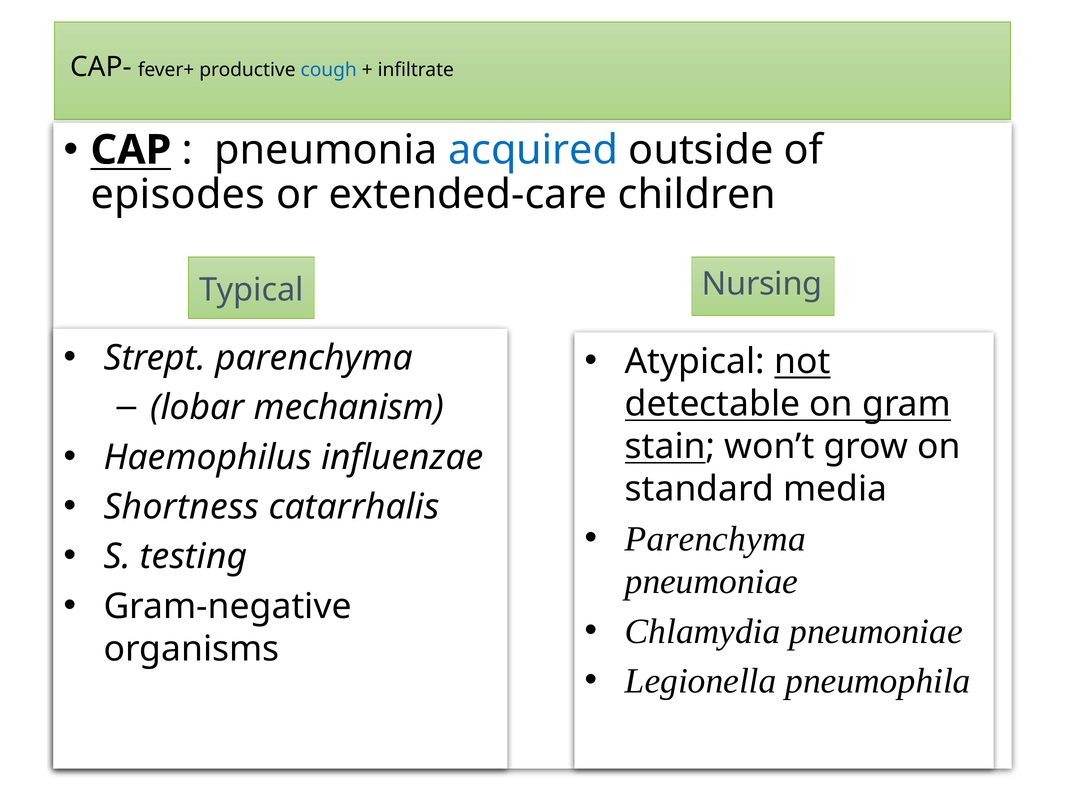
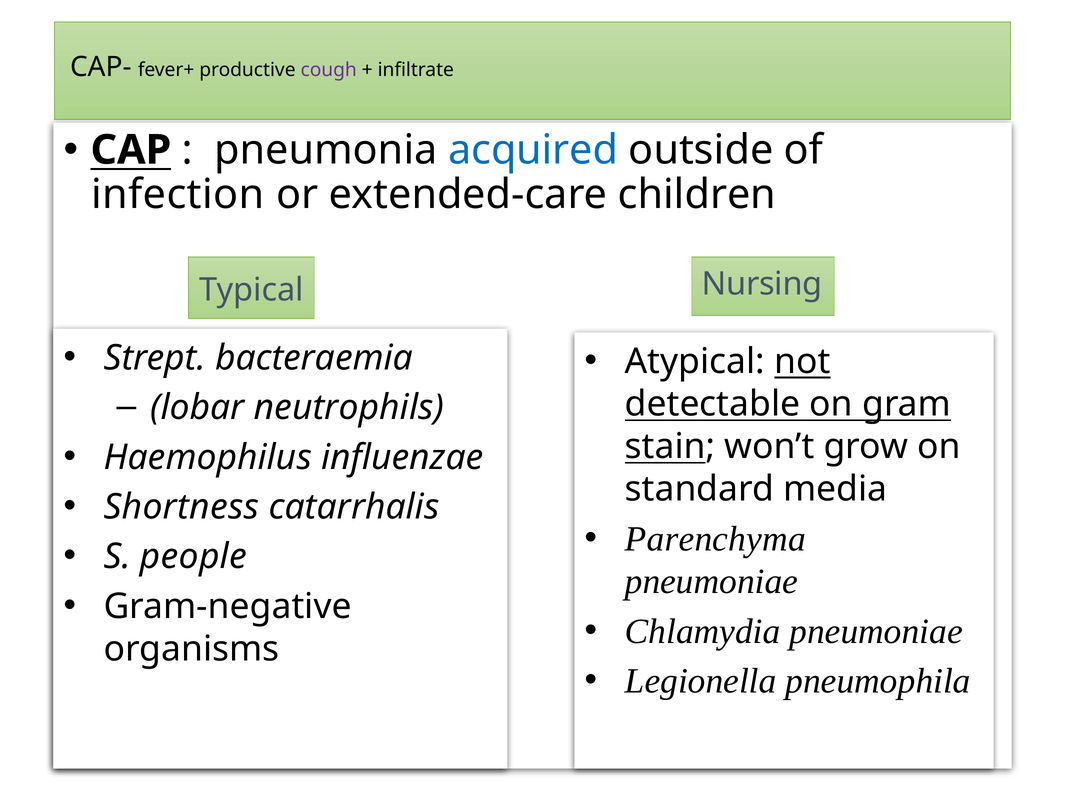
cough colour: blue -> purple (329, 70)
episodes: episodes -> infection (178, 195)
Strept parenchyma: parenchyma -> bacteraemia (314, 358)
mechanism: mechanism -> neutrophils (349, 407)
testing: testing -> people (193, 557)
